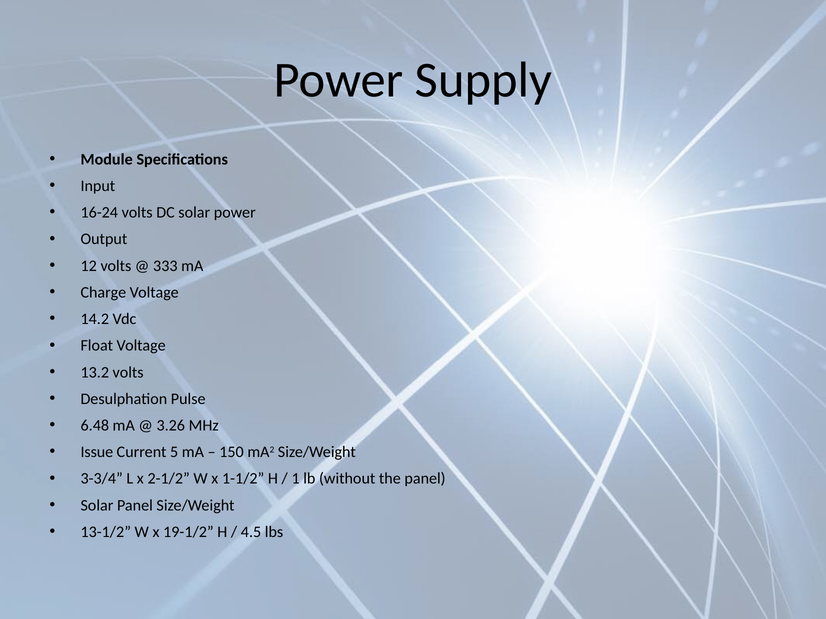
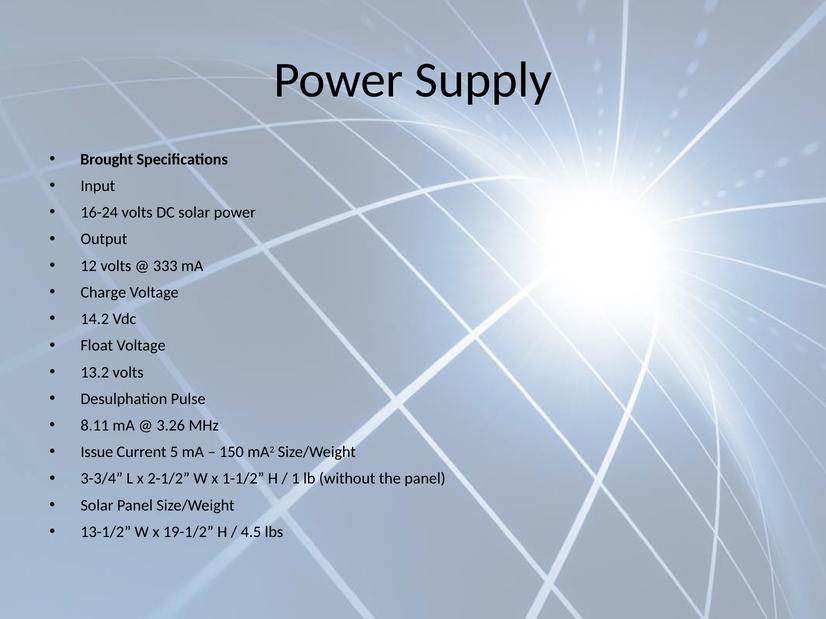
Module: Module -> Brought (107, 159)
6.48: 6.48 -> 8.11 (95, 426)
